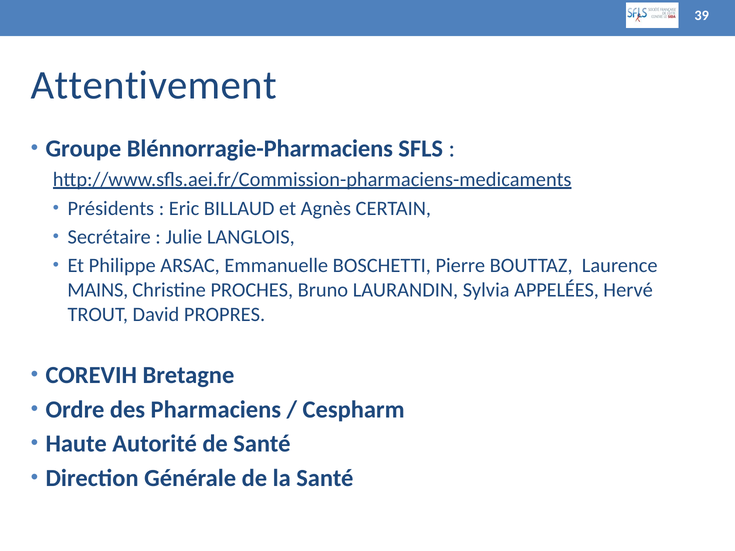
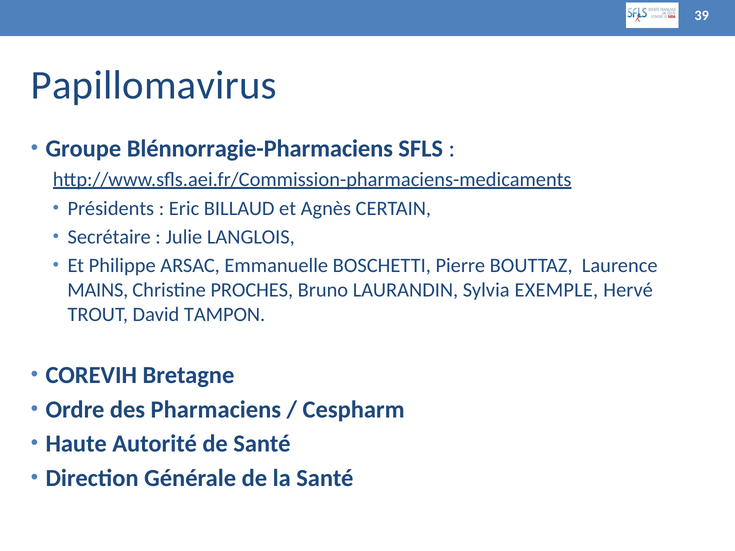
Attentivement: Attentivement -> Papillomavirus (154, 86)
APPELÉES: APPELÉES -> EXEMPLE (556, 290)
PROPRES: PROPRES -> TAMPON (225, 315)
